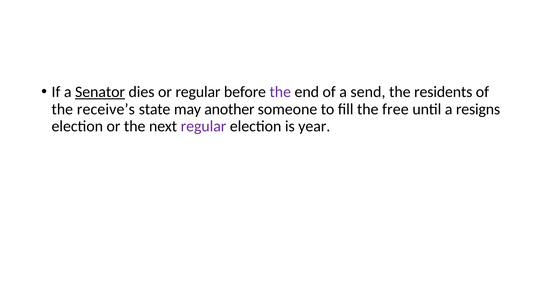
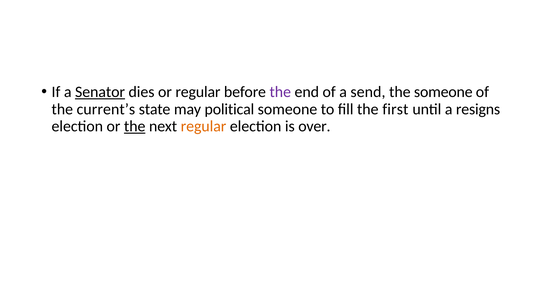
the residents: residents -> someone (443, 92)
receive’s: receive’s -> current’s (106, 109)
another: another -> political (229, 109)
free: free -> first (395, 109)
the underline: none -> present (135, 126)
regular colour: purple -> orange (204, 126)
year: year -> over (314, 126)
